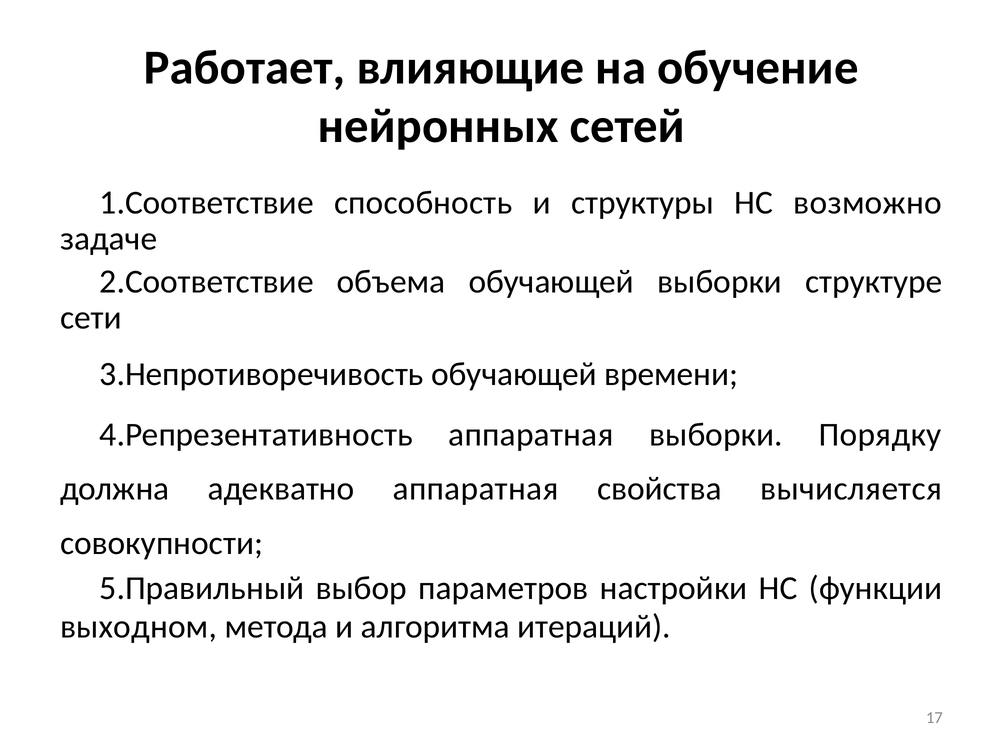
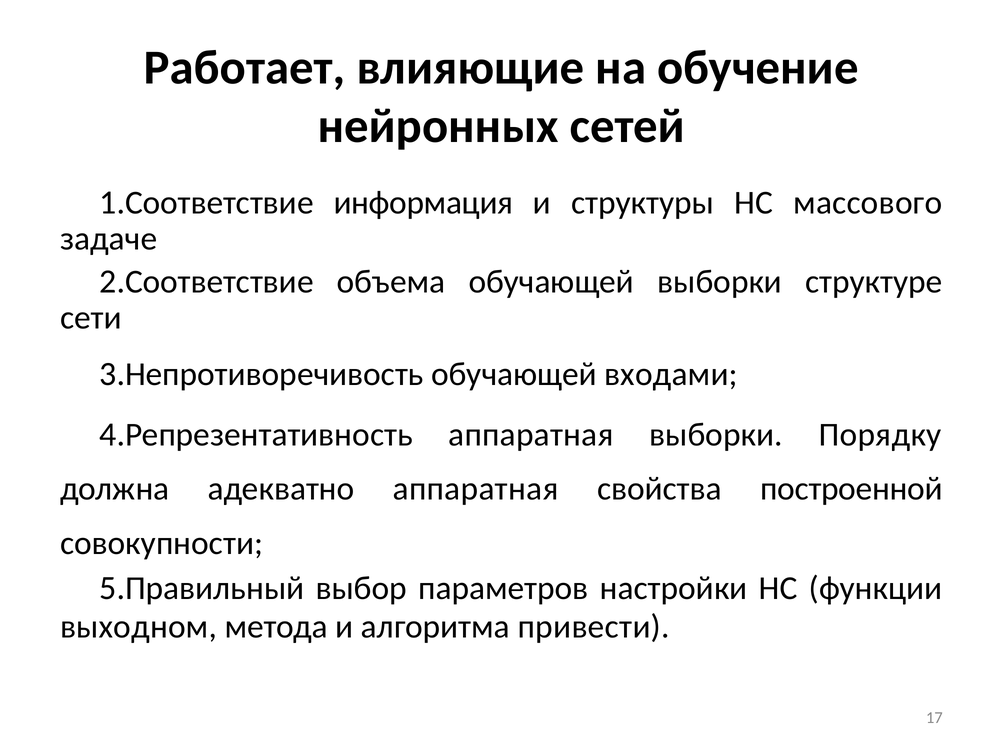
способность: способность -> информация (423, 203)
возможно: возможно -> массового (868, 203)
времени: времени -> входами (671, 374)
вычисляется: вычисляется -> построенной (851, 489)
итераций: итераций -> привести (594, 627)
